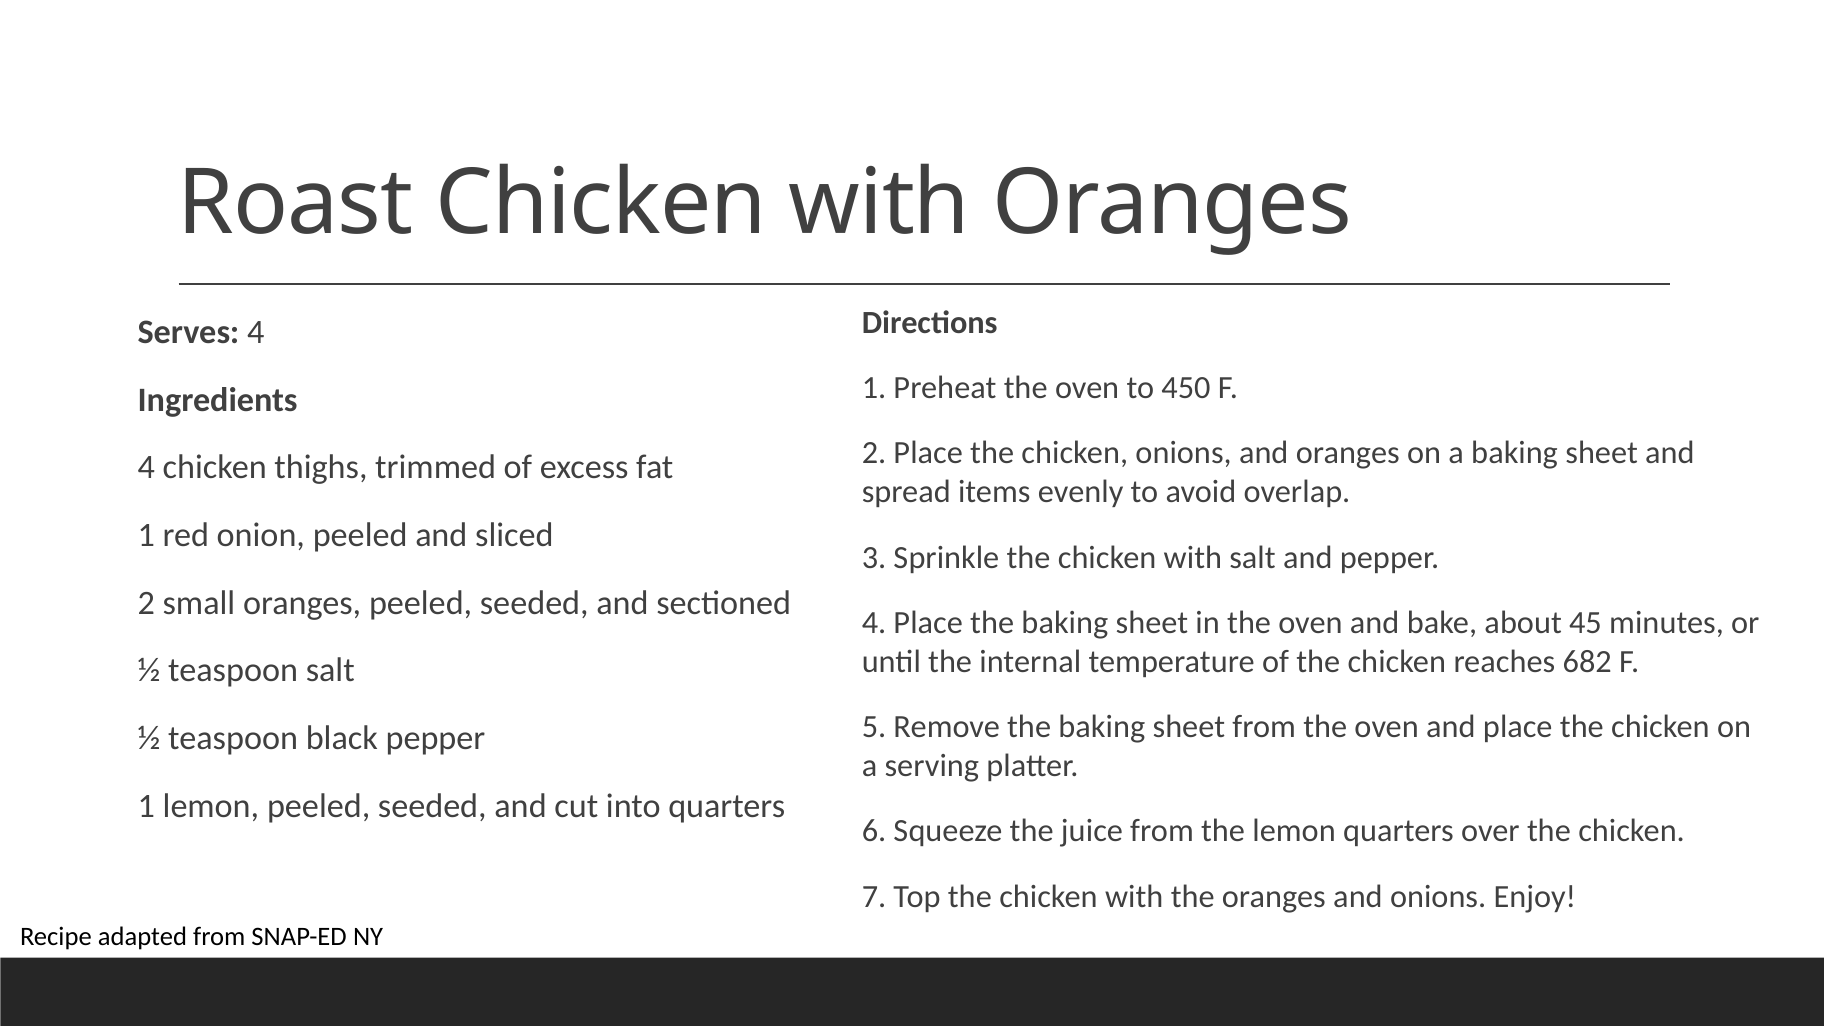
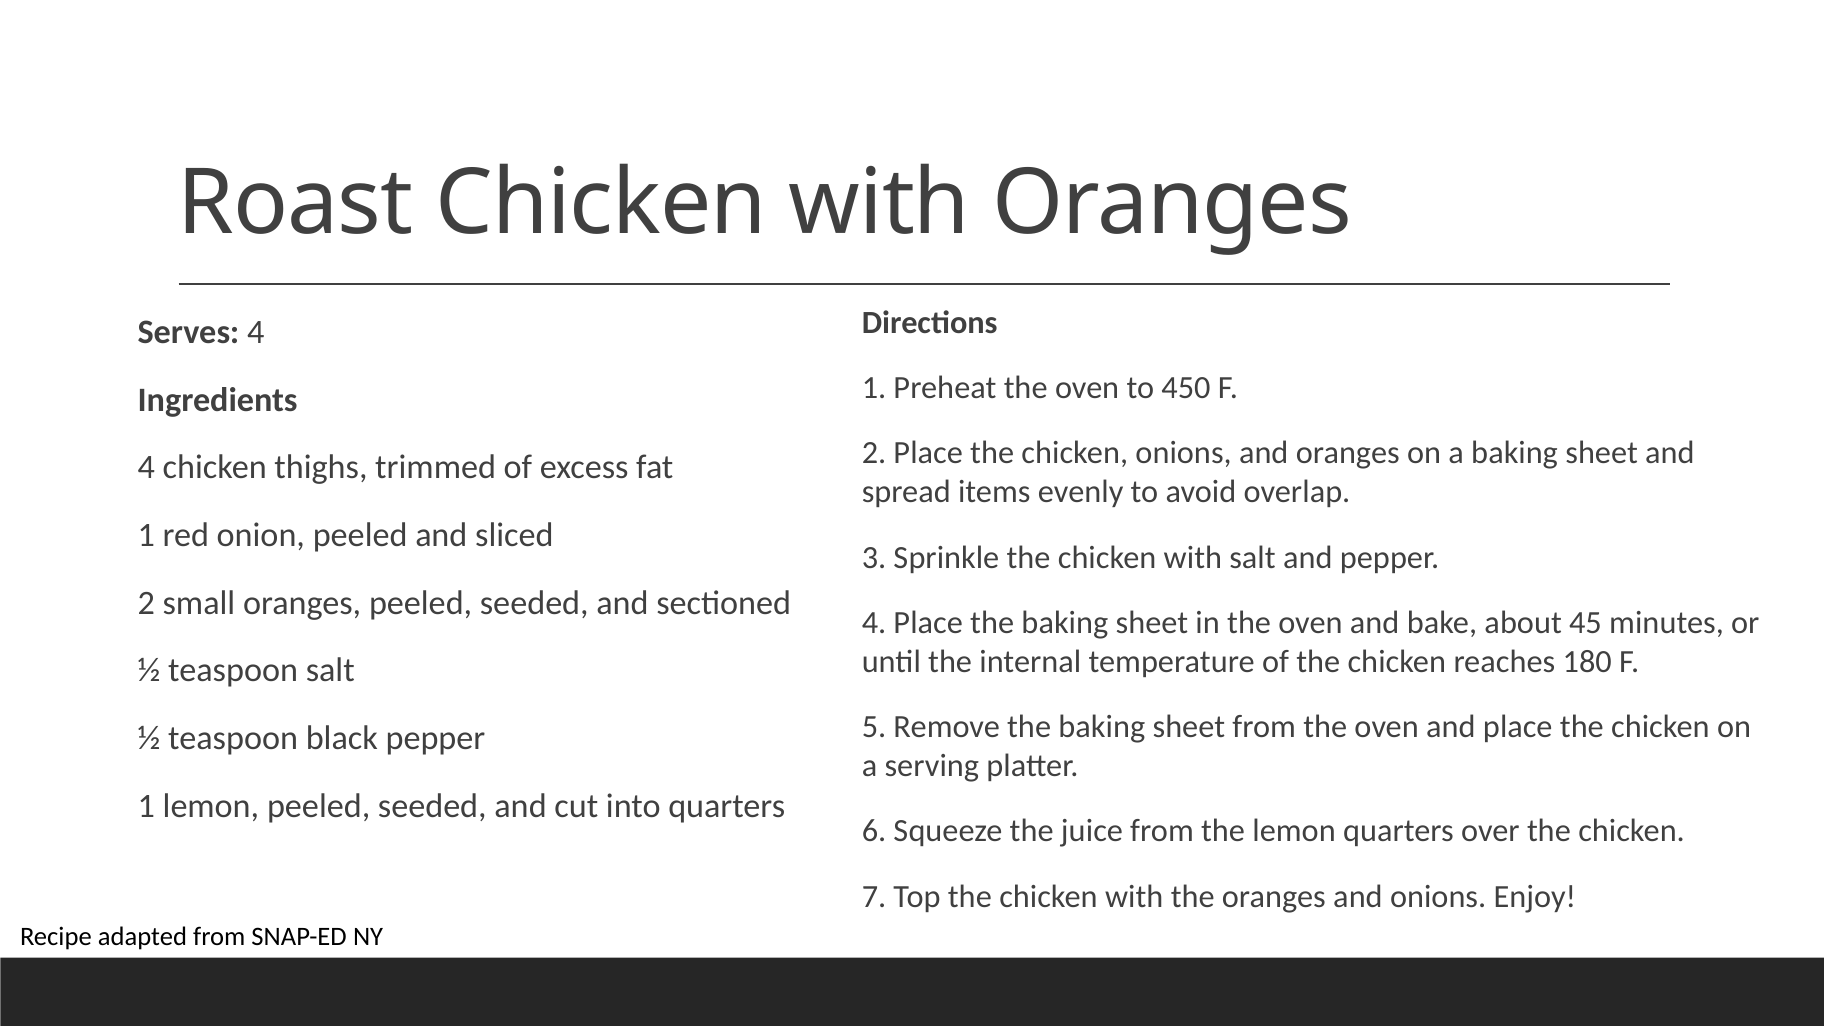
682: 682 -> 180 (1587, 662)
